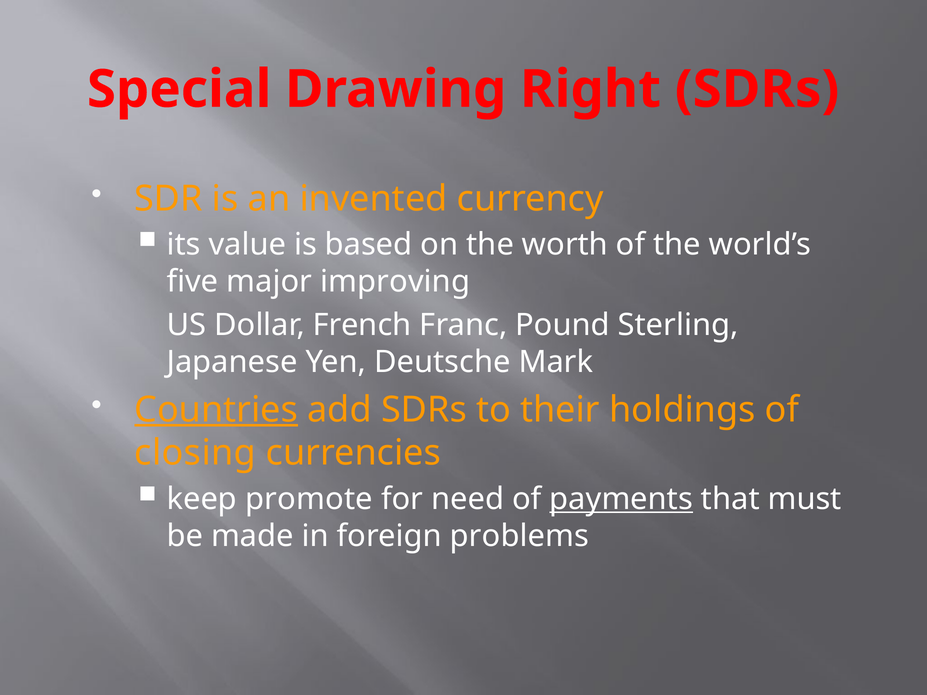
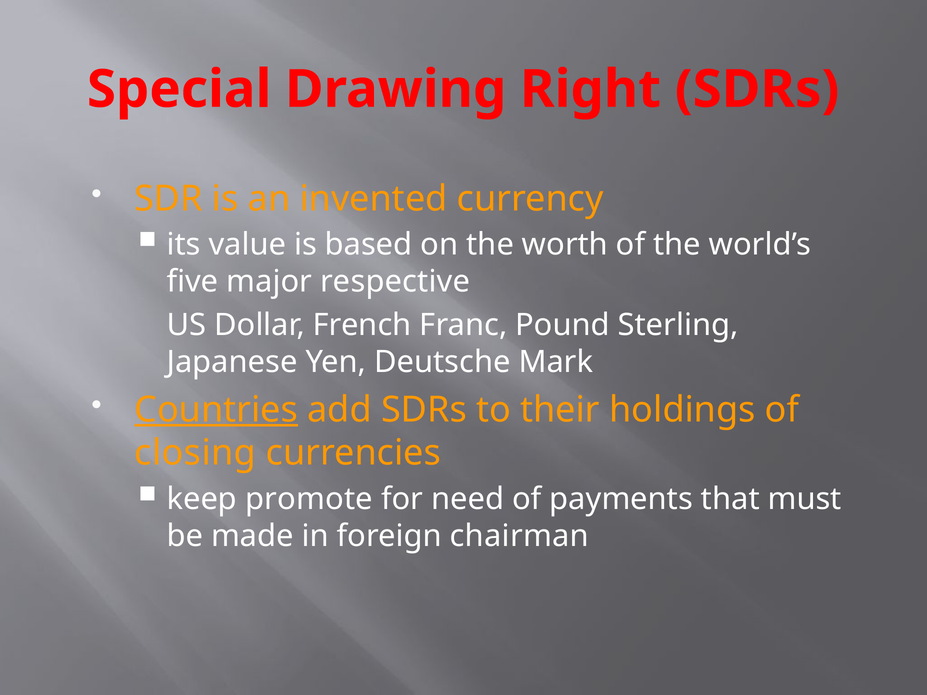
improving: improving -> respective (395, 282)
payments underline: present -> none (621, 499)
problems: problems -> chairman (519, 536)
